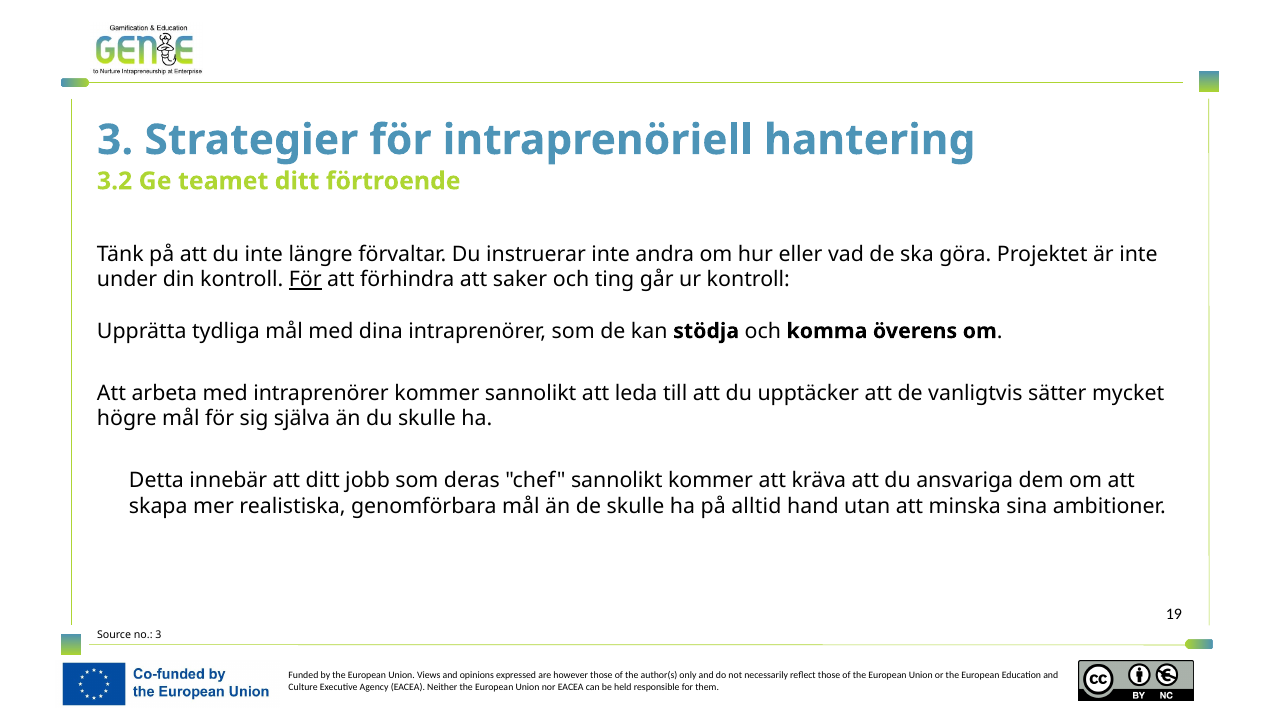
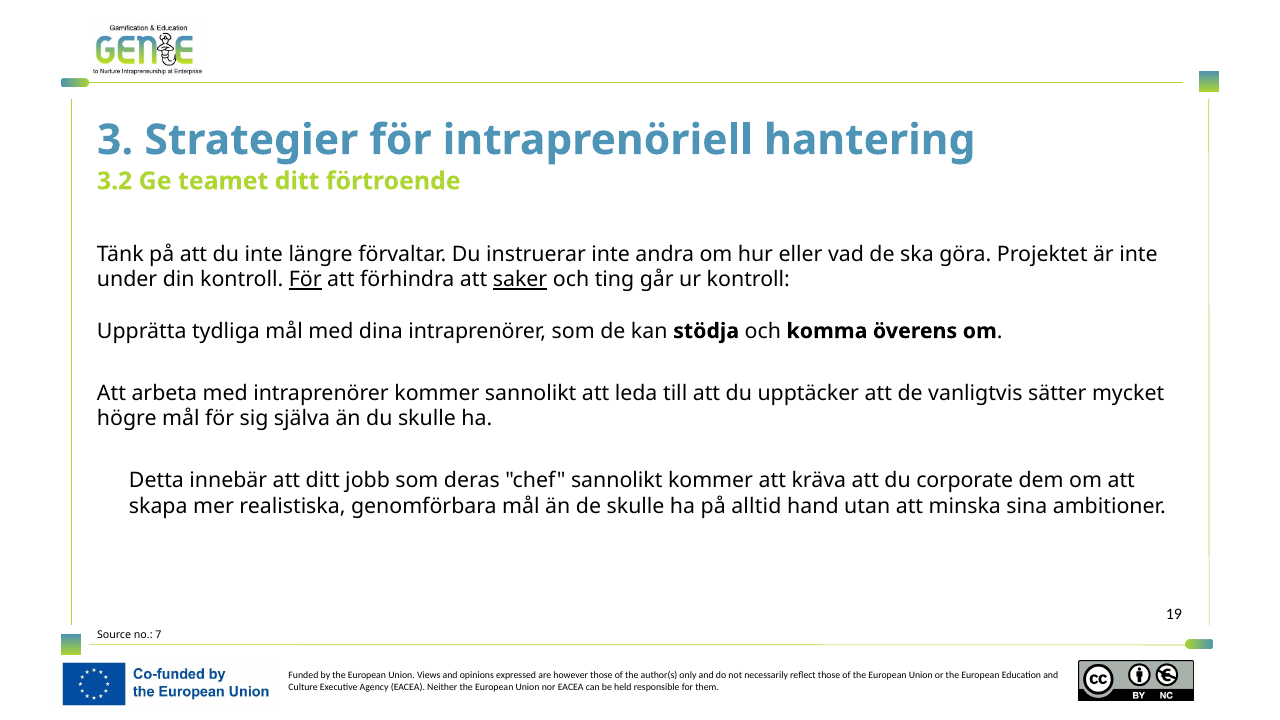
saker underline: none -> present (520, 280)
ansvariga: ansvariga -> corporate (965, 480)
no 3: 3 -> 7 (158, 635)
